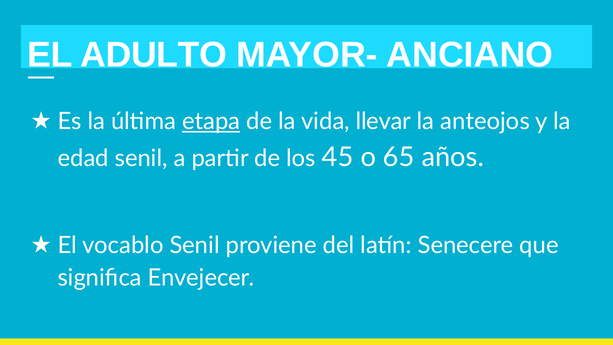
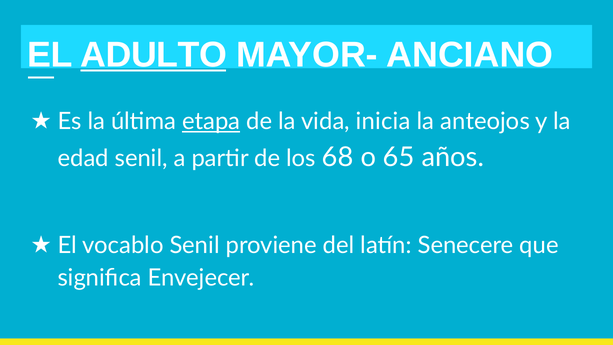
ADULTO underline: none -> present (154, 55)
llevar: llevar -> inicia (383, 121)
45: 45 -> 68 (338, 157)
